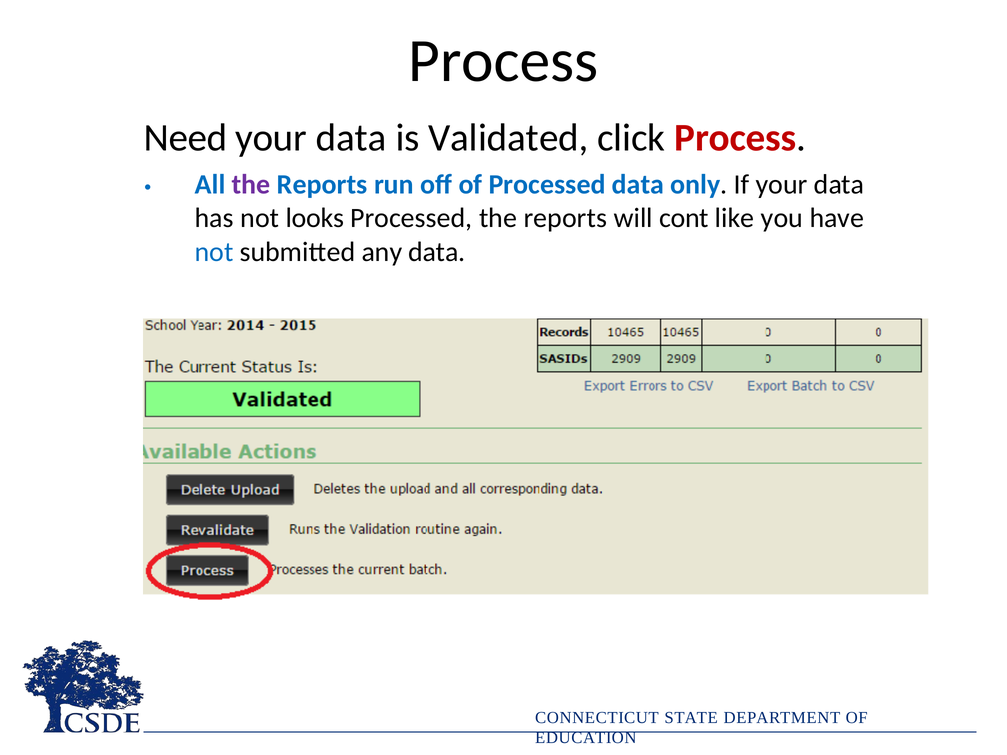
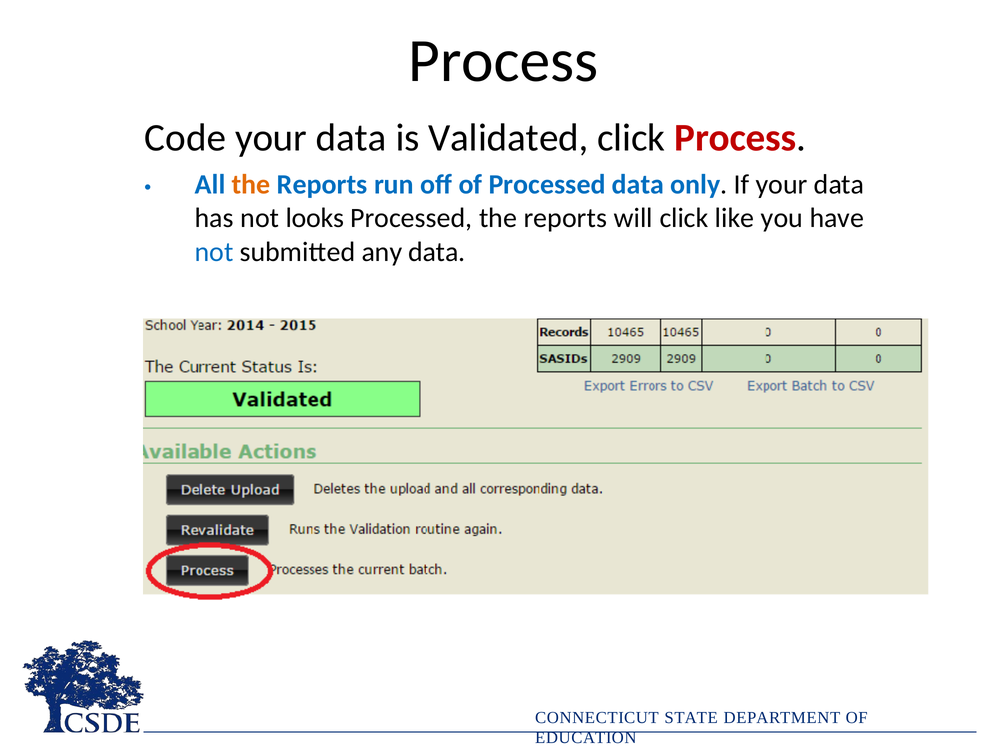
Need: Need -> Code (185, 138)
the colour: purple -> orange (251, 185)
will cont: cont -> click (684, 218)
